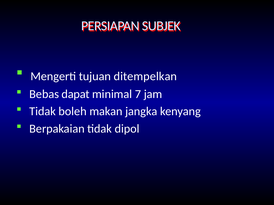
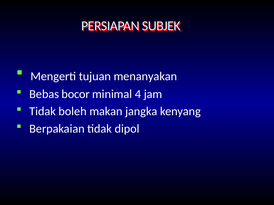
ditempelkan: ditempelkan -> menanyakan (145, 76)
dapat: dapat -> bocor (76, 94)
7: 7 -> 4 (138, 94)
